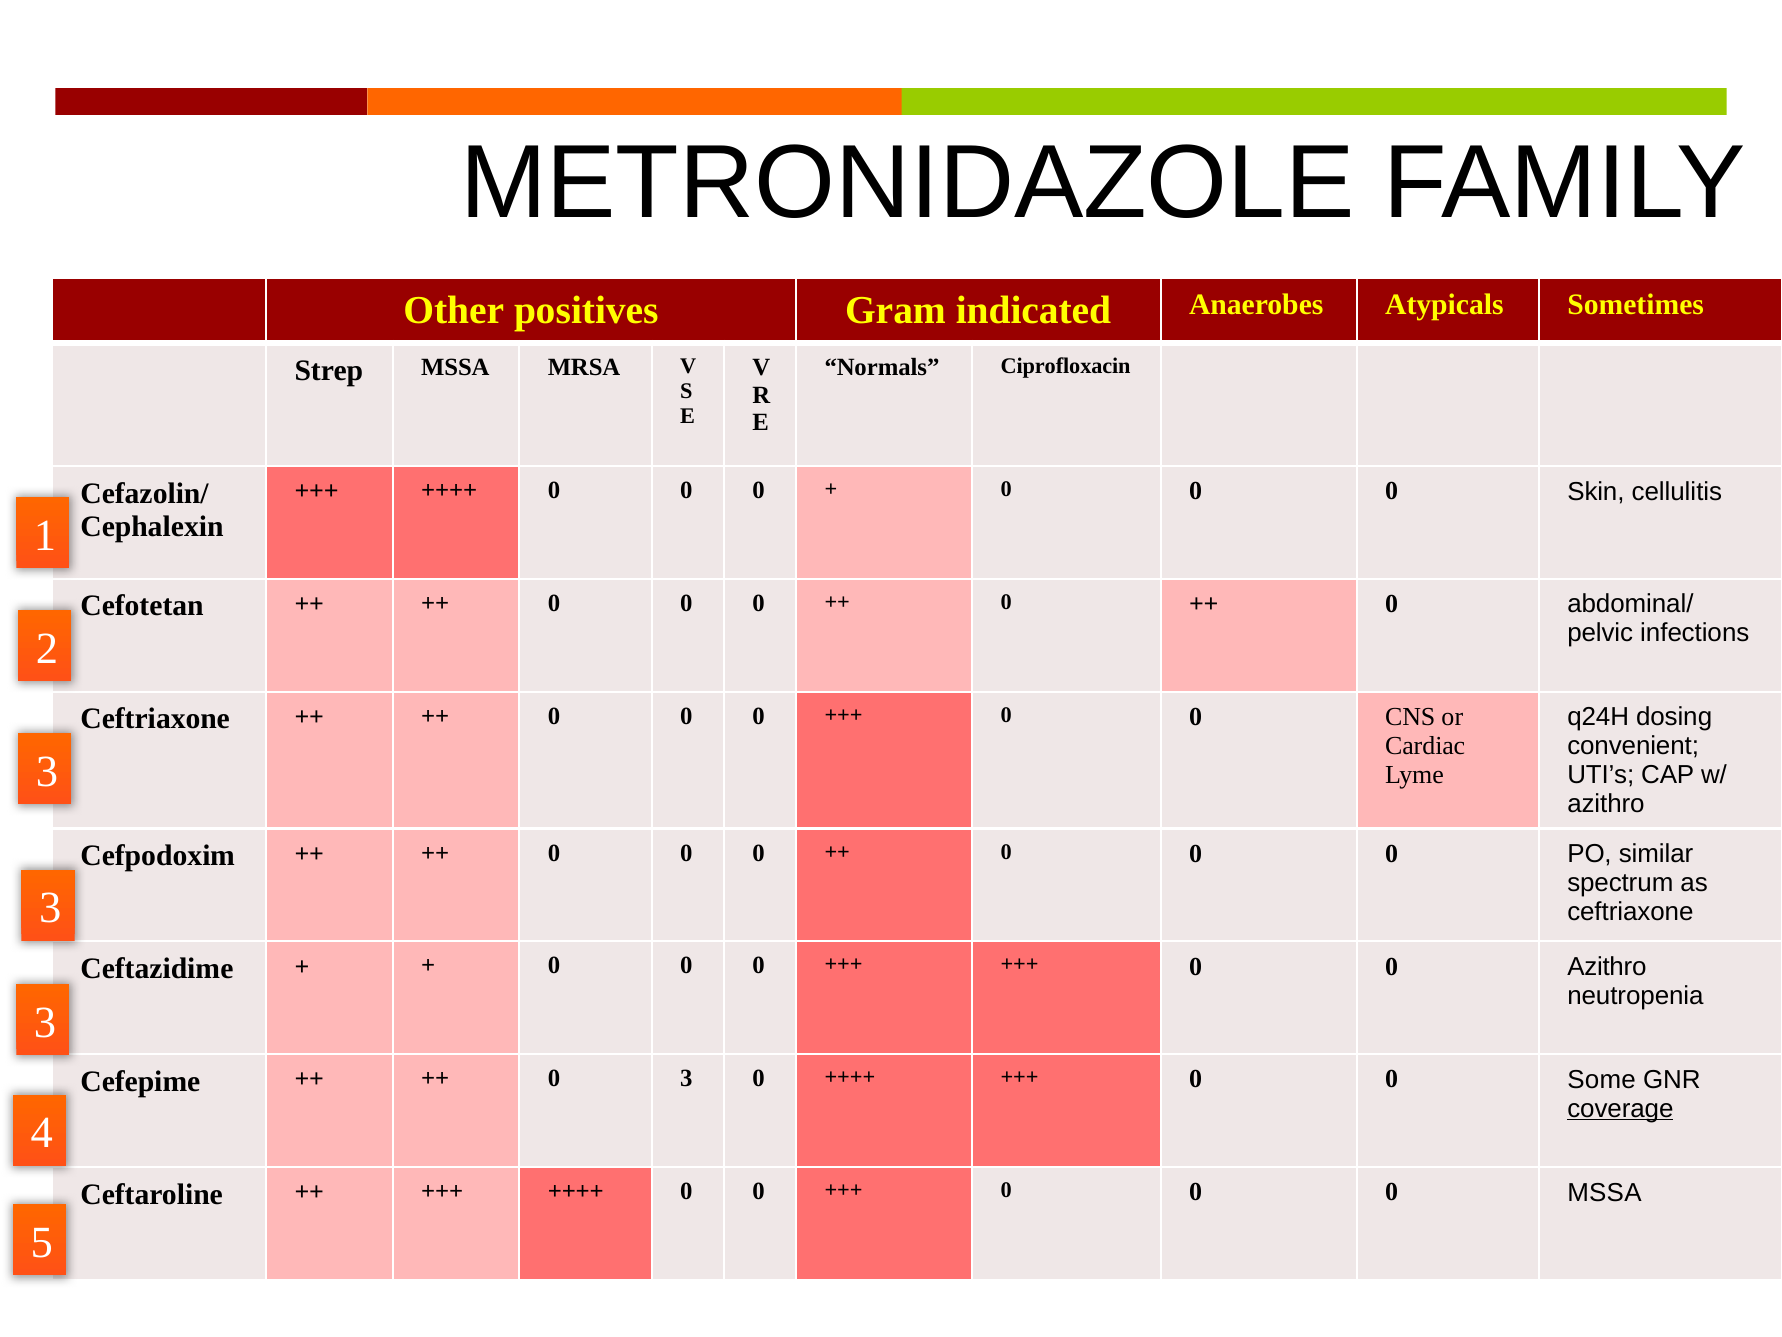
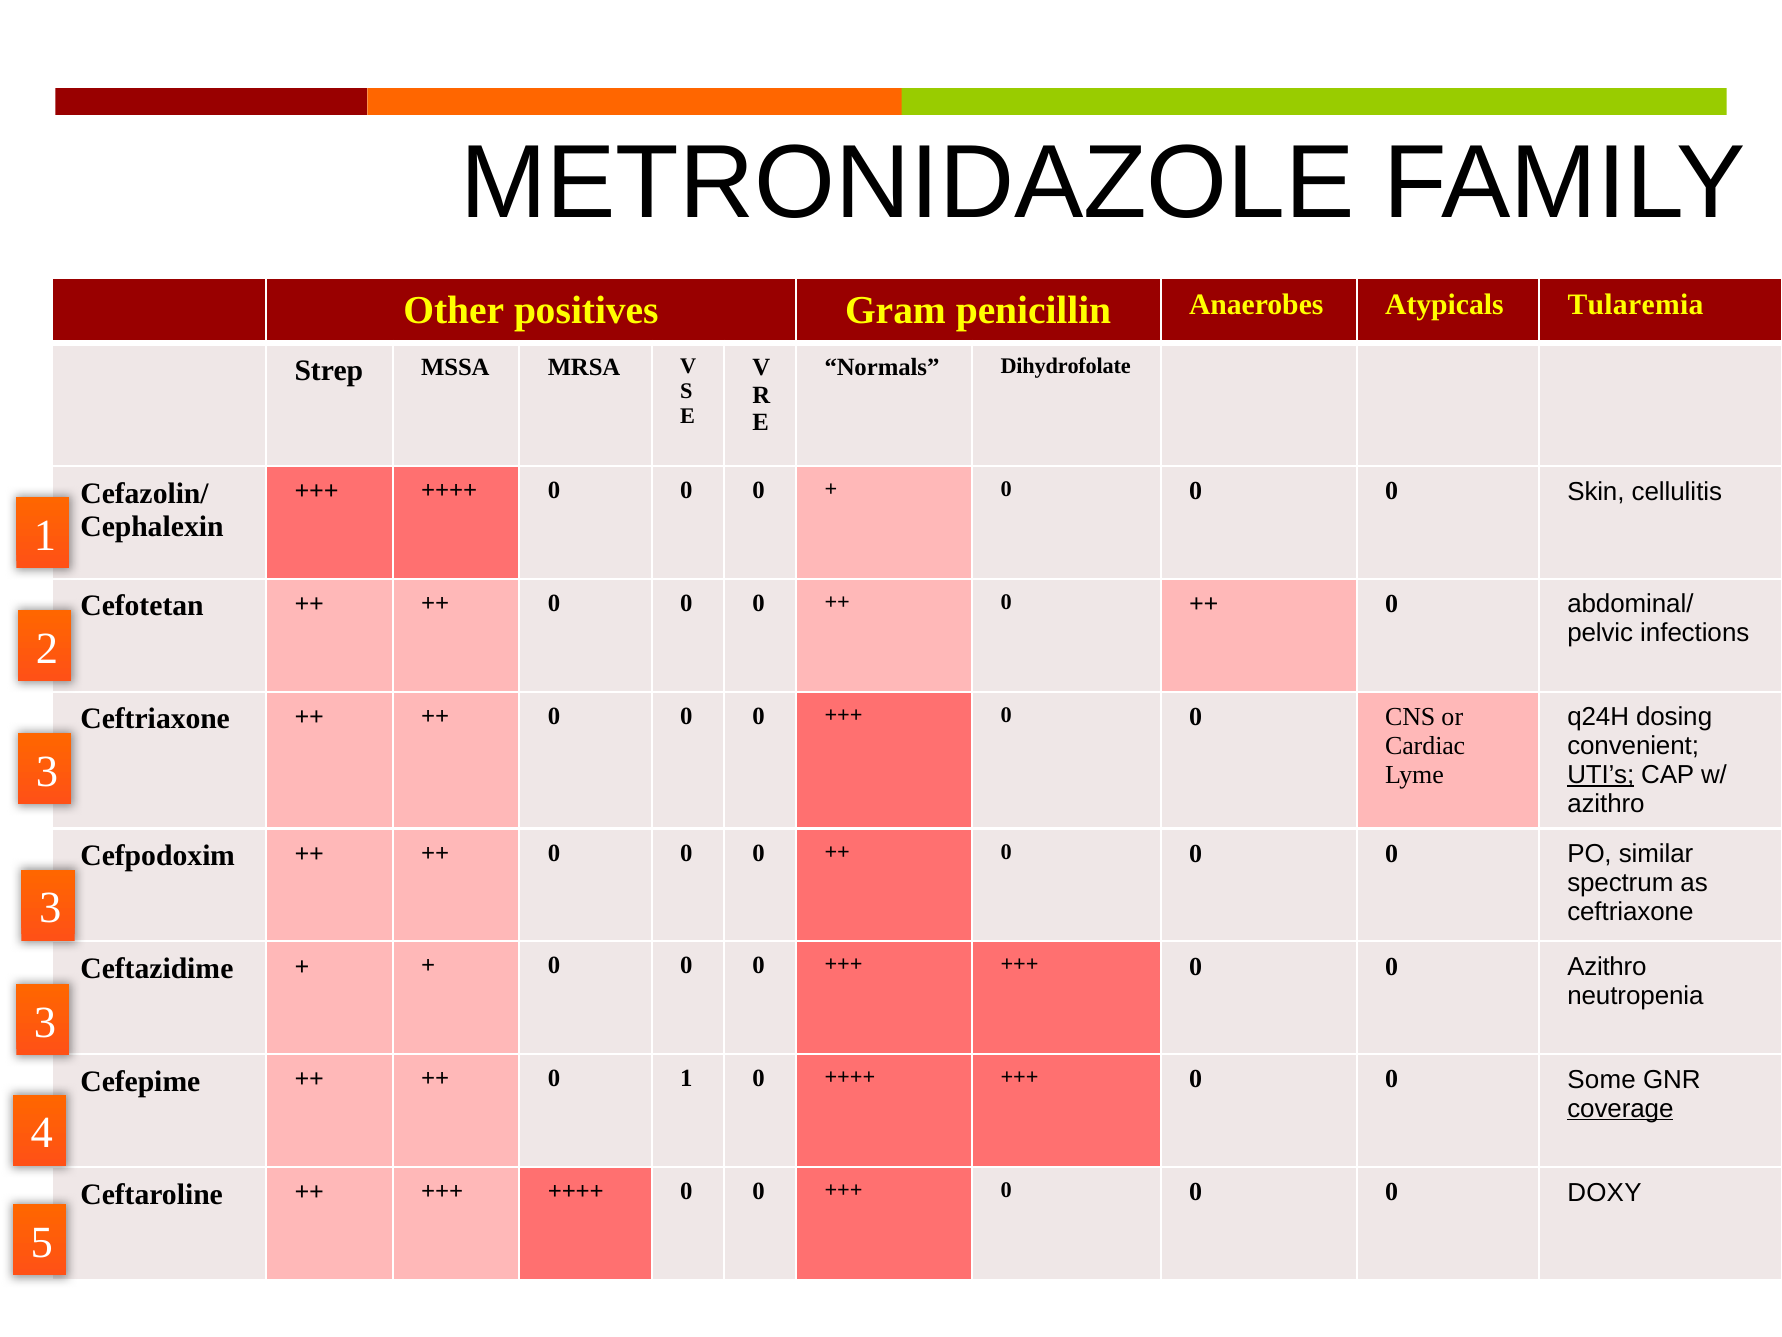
indicated: indicated -> penicillin (1033, 311)
Sometimes: Sometimes -> Tularemia (1635, 305)
Ciprofloxacin: Ciprofloxacin -> Dihydrofolate (1066, 366)
UTI’s underline: none -> present (1601, 775)
0 3: 3 -> 1 (686, 1078)
0 MSSA: MSSA -> DOXY (1604, 1192)
